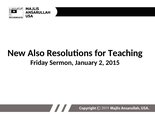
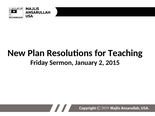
Also: Also -> Plan (36, 53)
